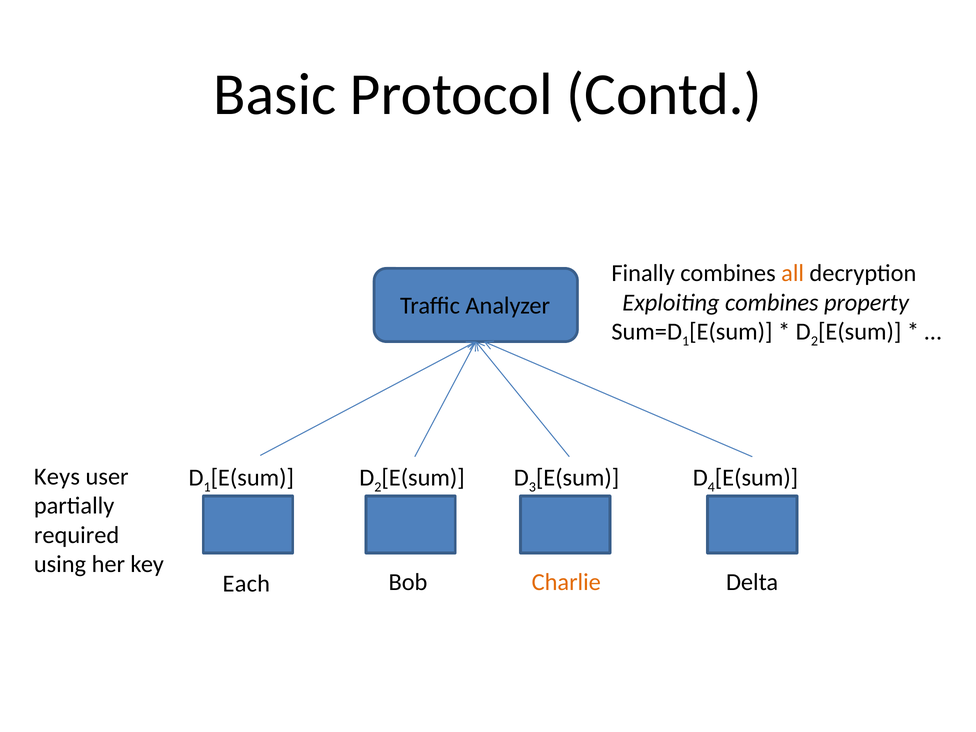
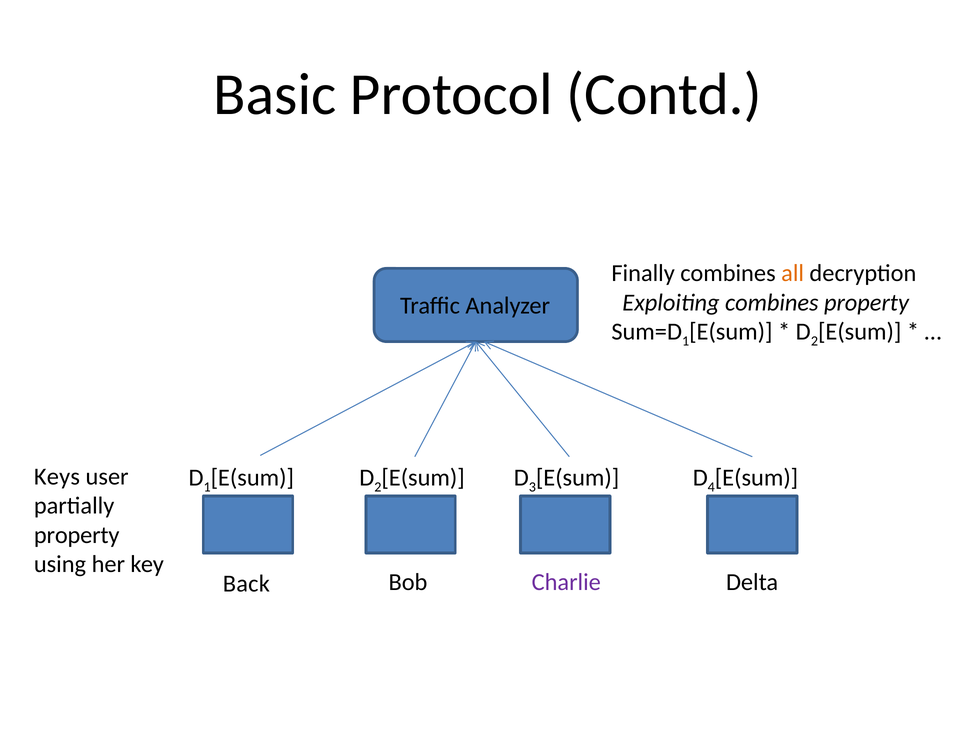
required: required -> property (77, 535)
Each: Each -> Back (246, 584)
Charlie colour: orange -> purple (566, 582)
